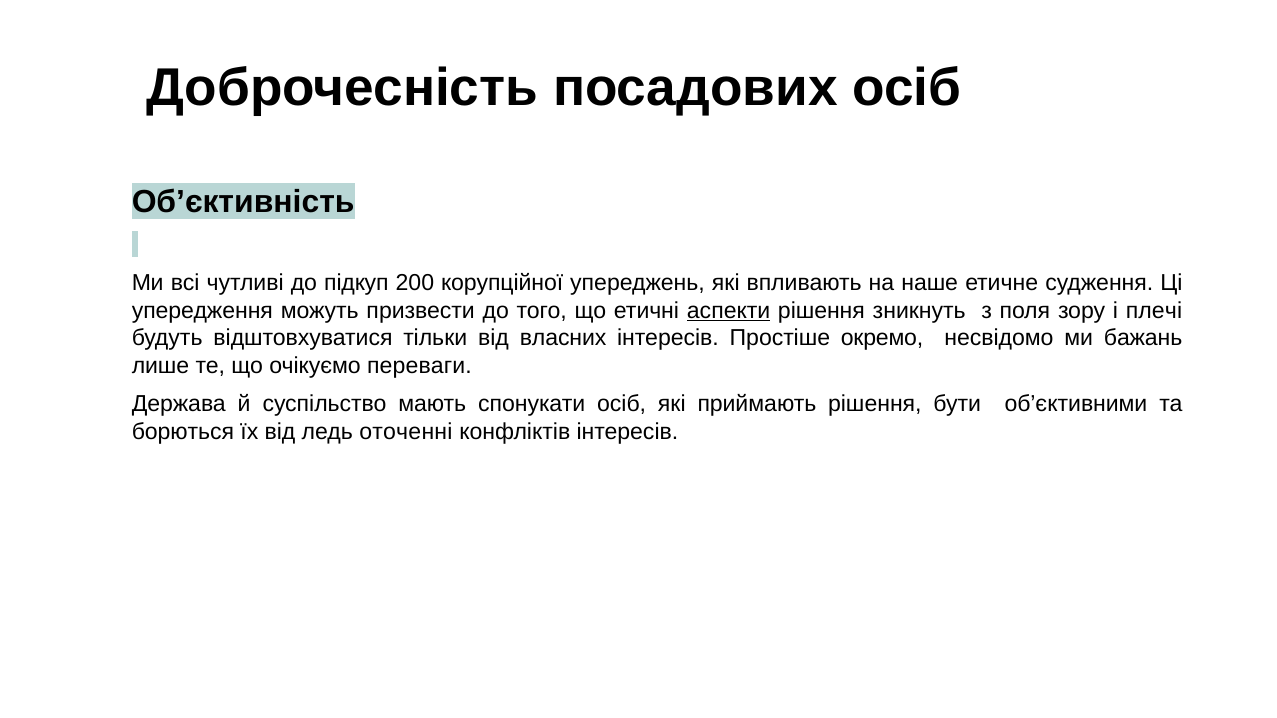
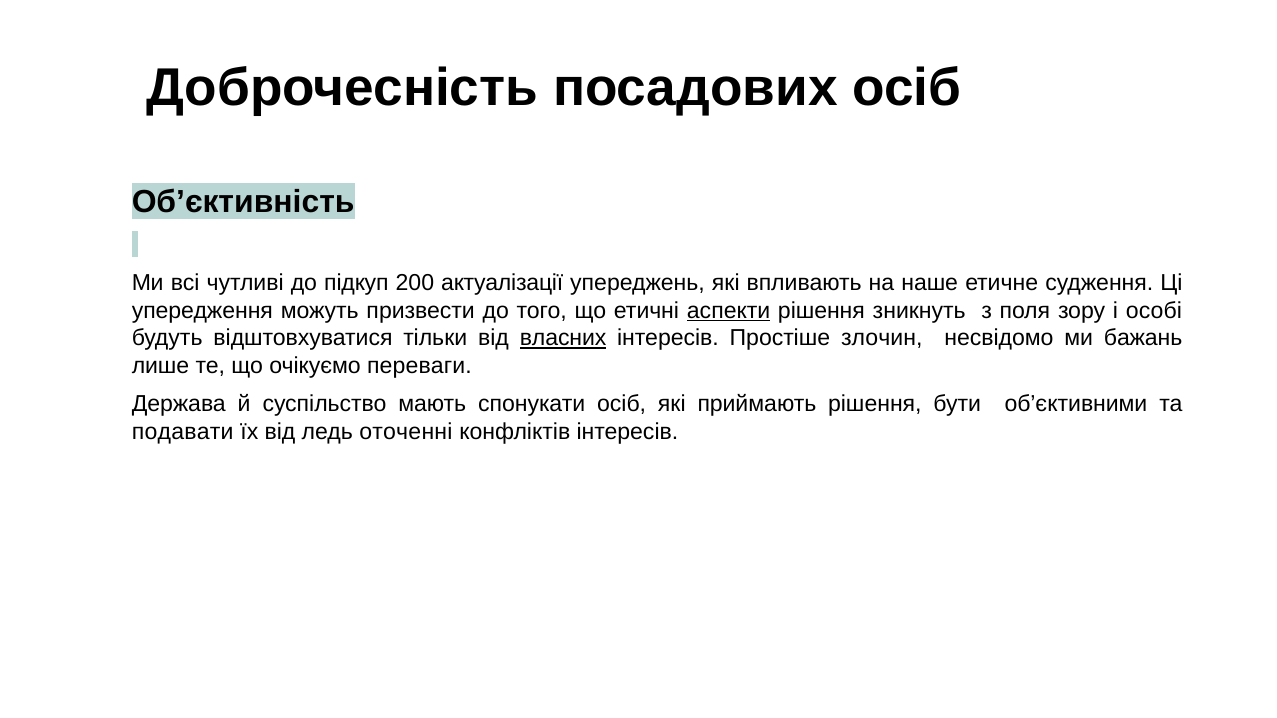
корупційної: корупційної -> актуалізації (502, 283)
плечі: плечі -> особі (1154, 311)
власних underline: none -> present (563, 338)
окремо: окремо -> злочин (882, 338)
борються: борються -> подавати (183, 432)
